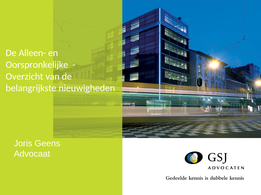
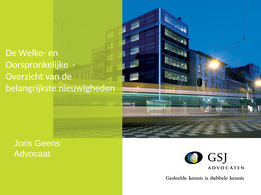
Alleen-: Alleen- -> Welke- (32, 53)
